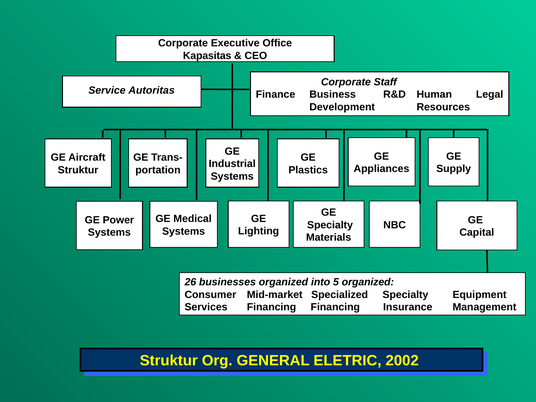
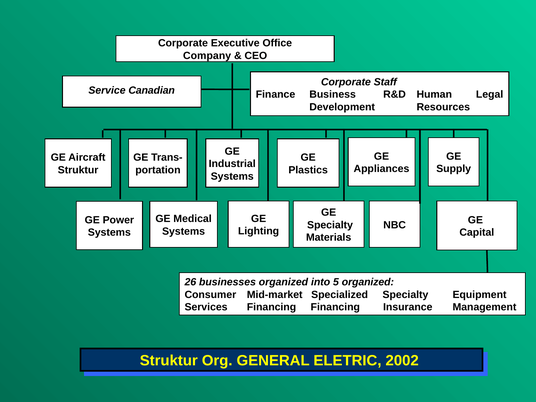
Kapasitas: Kapasitas -> Company (207, 56)
Autoritas: Autoritas -> Canadian (152, 90)
